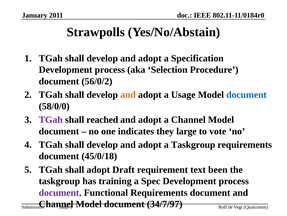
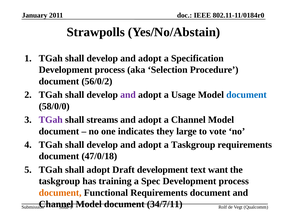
and colour: orange -> purple (128, 94)
reached: reached -> streams (102, 119)
45/0/18: 45/0/18 -> 47/0/18 (99, 156)
Draft requirement: requirement -> development (163, 169)
been: been -> want (218, 169)
document colour: purple -> orange (60, 192)
34/7/97: 34/7/97 -> 34/7/11 (165, 203)
